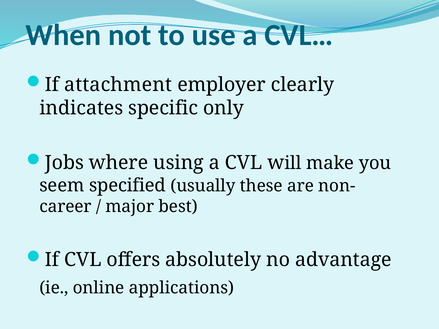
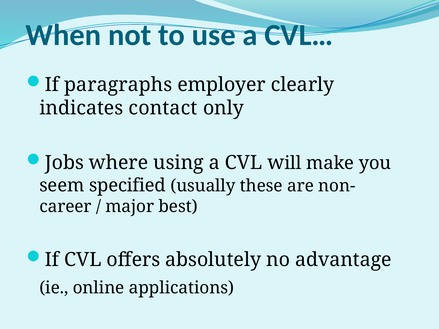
attachment: attachment -> paragraphs (118, 85)
specific: specific -> contact (163, 108)
